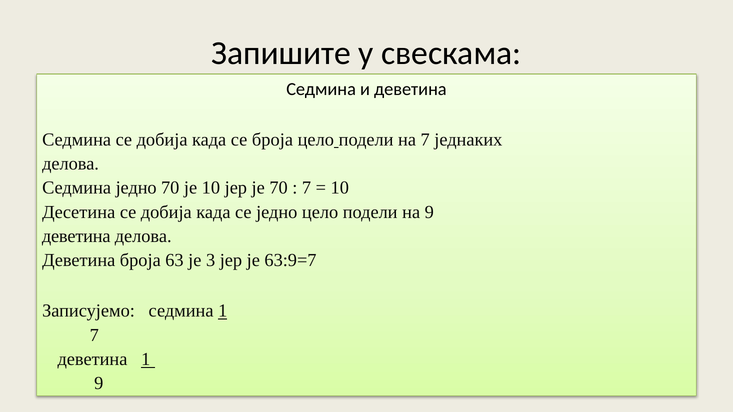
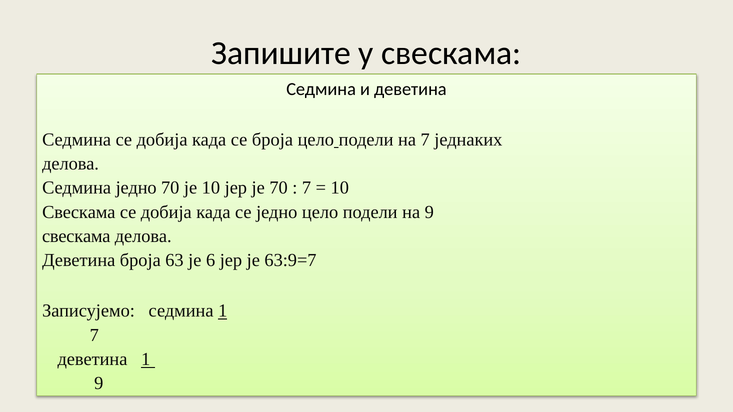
Десетина: Десетина -> Свескама (79, 212)
деветина: деветина -> свескама (76, 236)
3: 3 -> 6 (211, 261)
